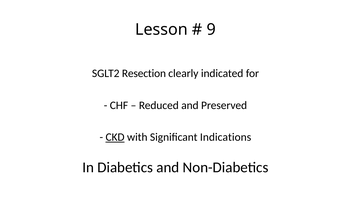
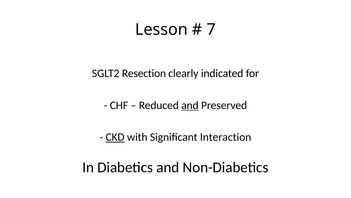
9: 9 -> 7 (211, 29)
and underline: none -> present (190, 105)
Indications: Indications -> Interaction (226, 137)
